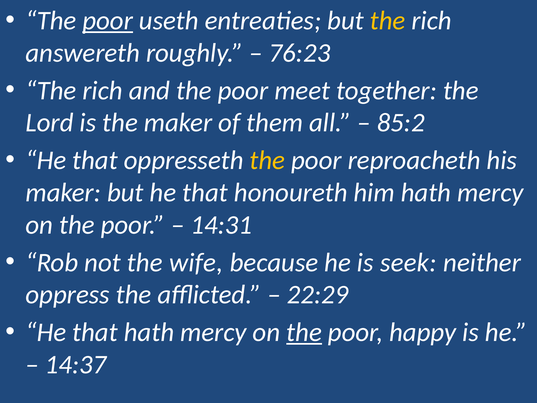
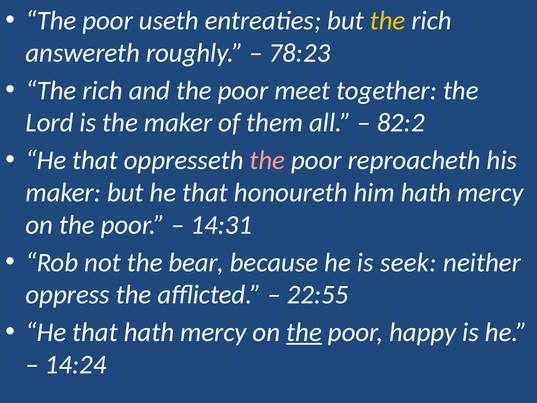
poor underline: present -> none (108, 21)
76:23: 76:23 -> 78:23 (299, 53)
85:2: 85:2 -> 82:2 (401, 123)
the colour: yellow -> pink (267, 160)
wife: wife -> bear (196, 262)
22:29: 22:29 -> 22:55 (318, 295)
14:37: 14:37 -> 14:24 (76, 364)
